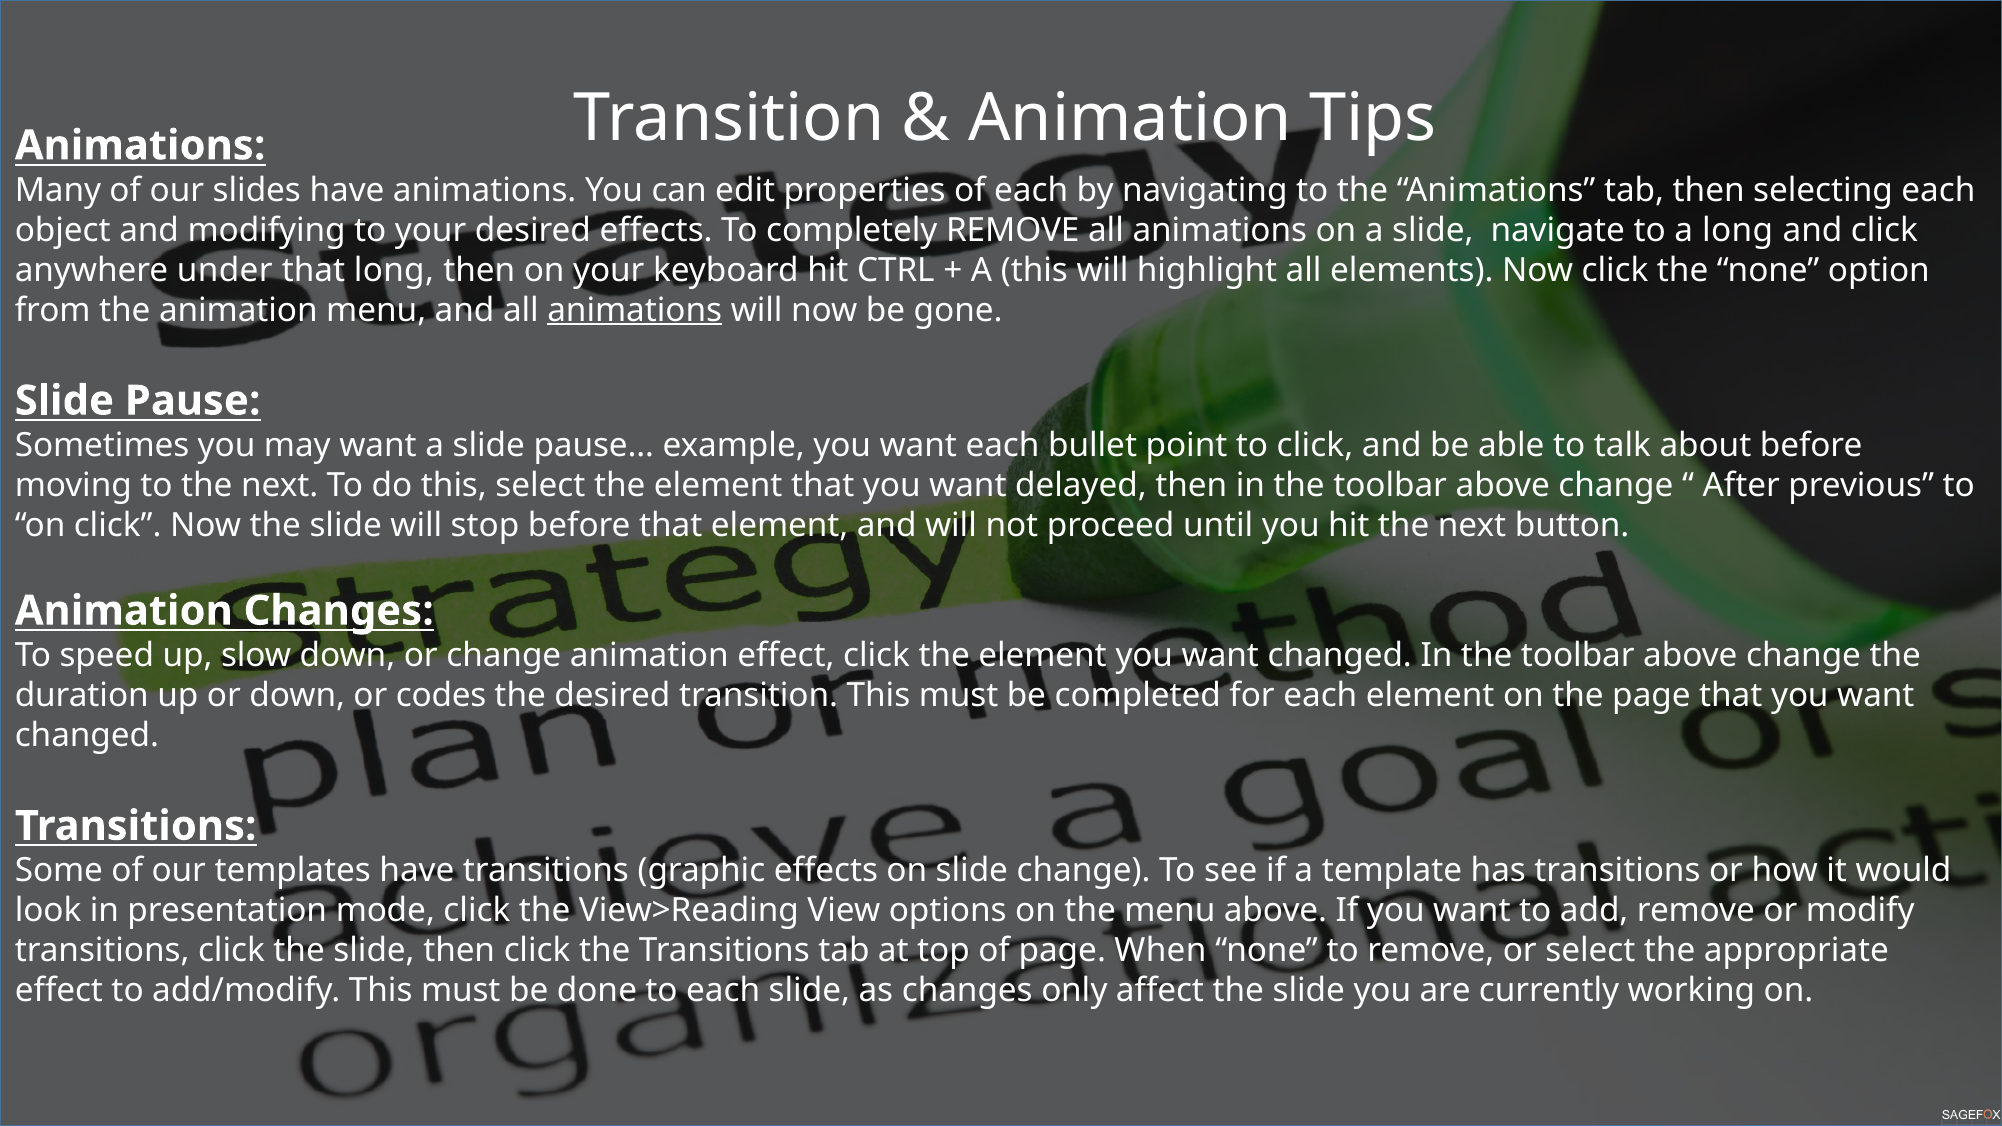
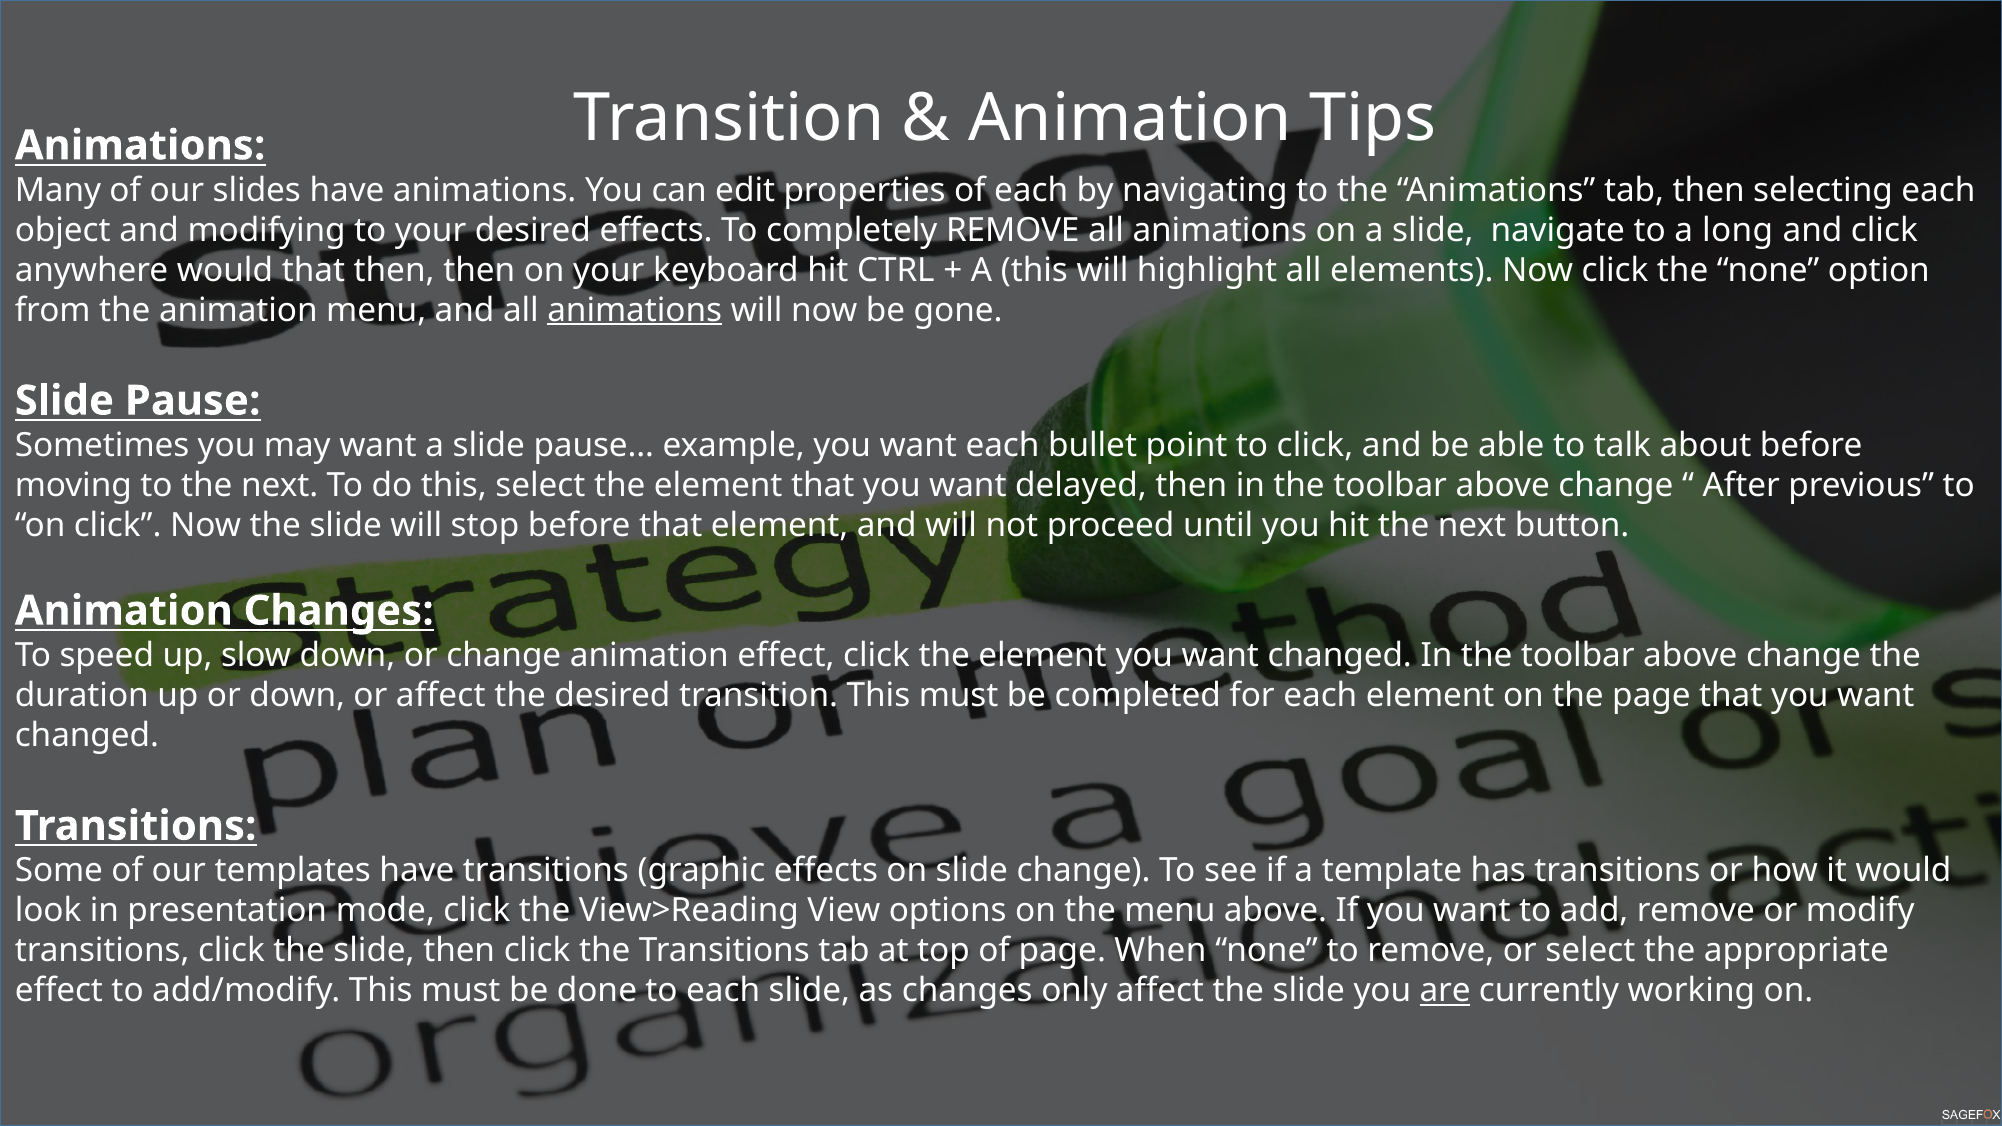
anywhere under: under -> would (225, 270)
that long: long -> then (394, 270)
or codes: codes -> affect (441, 695)
are underline: none -> present (1445, 991)
